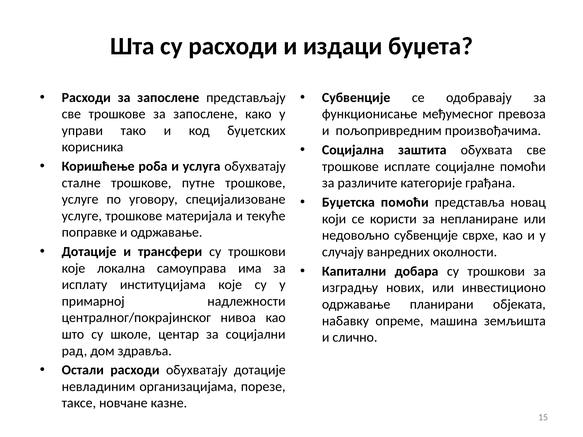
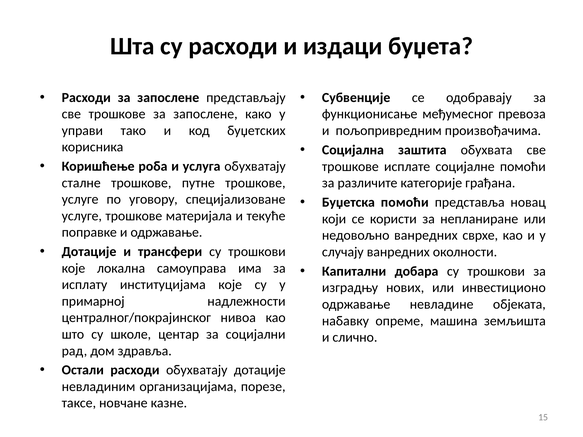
недовољно субвенције: субвенције -> ванредних (426, 236)
планирани: планирани -> невладине (442, 304)
